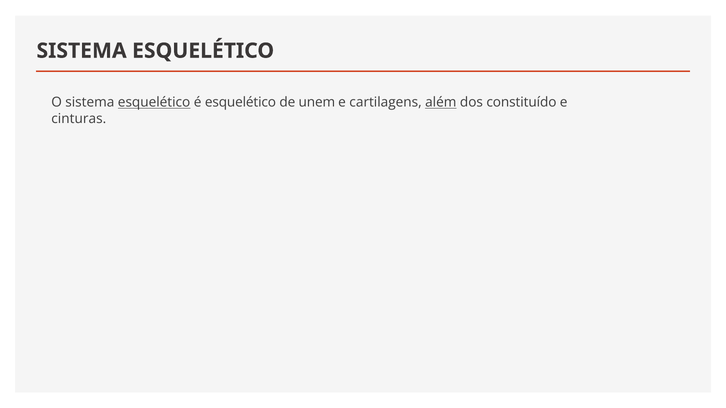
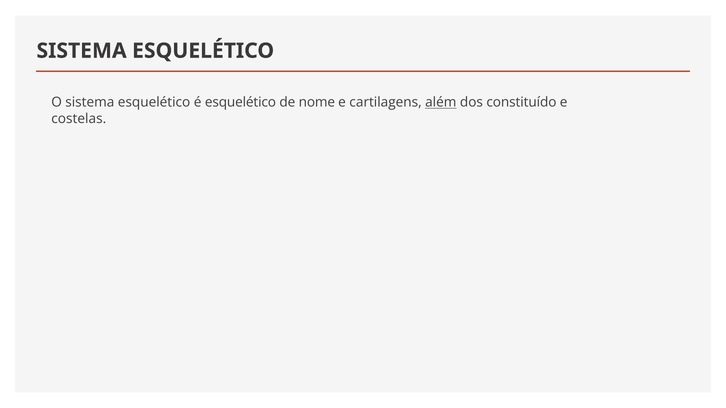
esquelético underline: present -> none (154, 103)
unem: unem -> nome (317, 103)
cinturas: cinturas -> costelas (79, 119)
